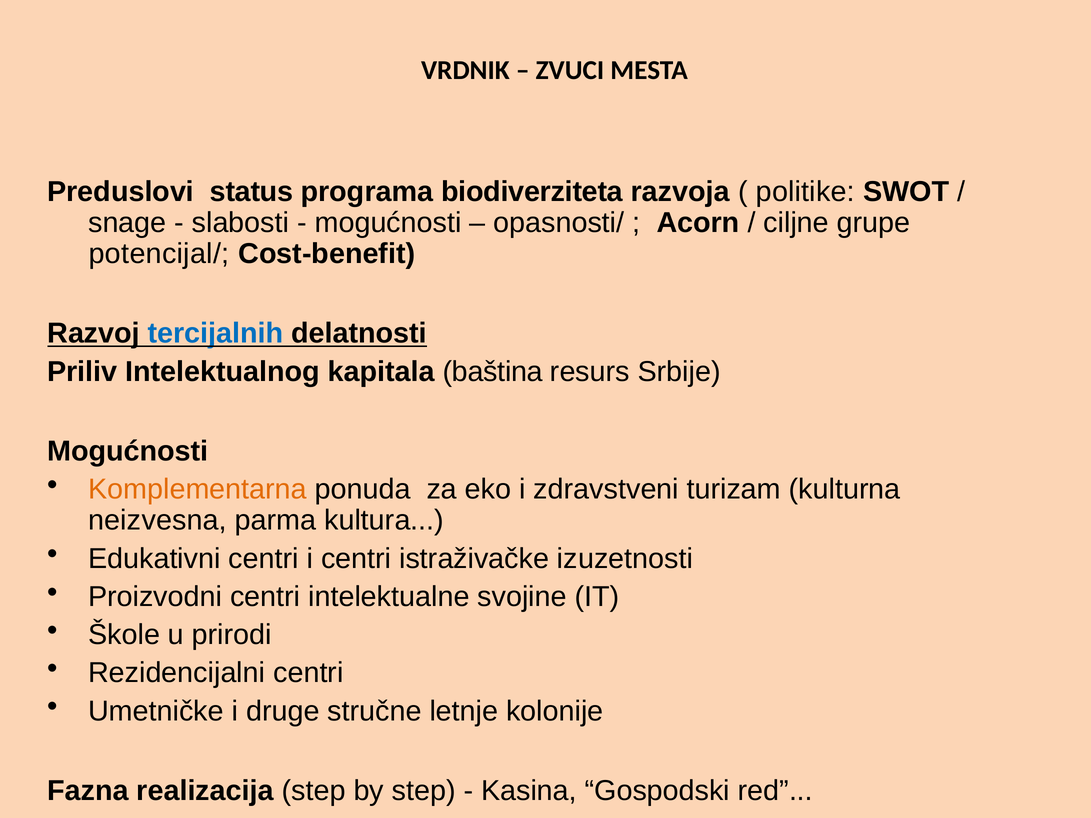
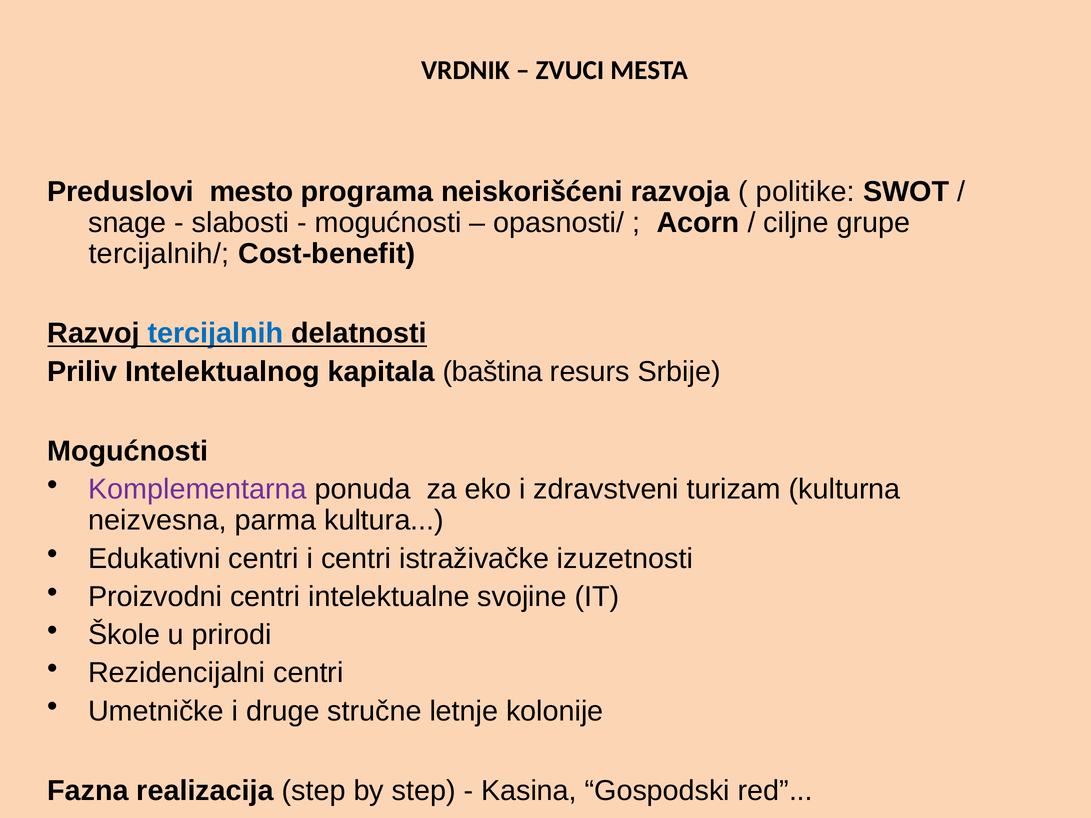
status: status -> mesto (251, 192)
biodiverziteta: biodiverziteta -> neiskorišćeni (532, 192)
potencijal/: potencijal/ -> tercijalnih/ (159, 254)
Komplementarna colour: orange -> purple (198, 489)
